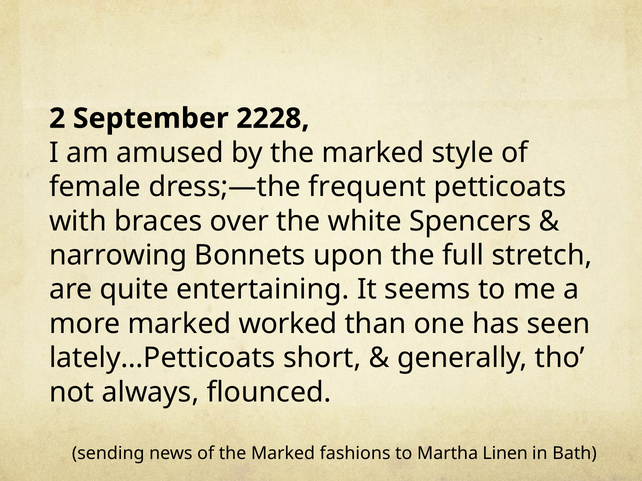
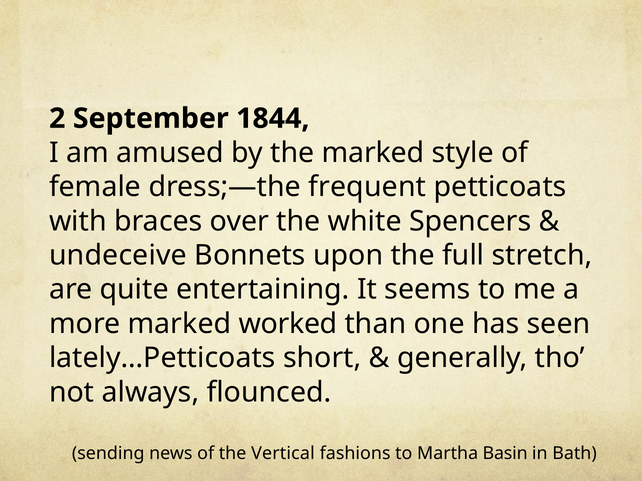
2228: 2228 -> 1844 (273, 119)
narrowing: narrowing -> undeceive (118, 256)
of the Marked: Marked -> Vertical (283, 454)
Linen: Linen -> Basin (505, 454)
